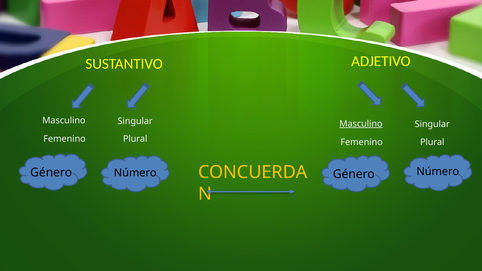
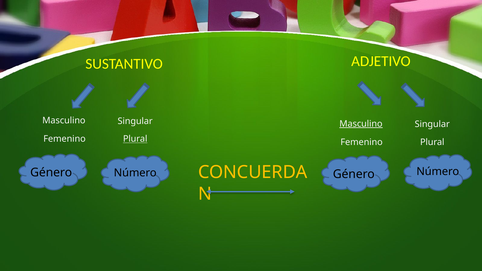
Plural underline: none -> present (135, 139)
